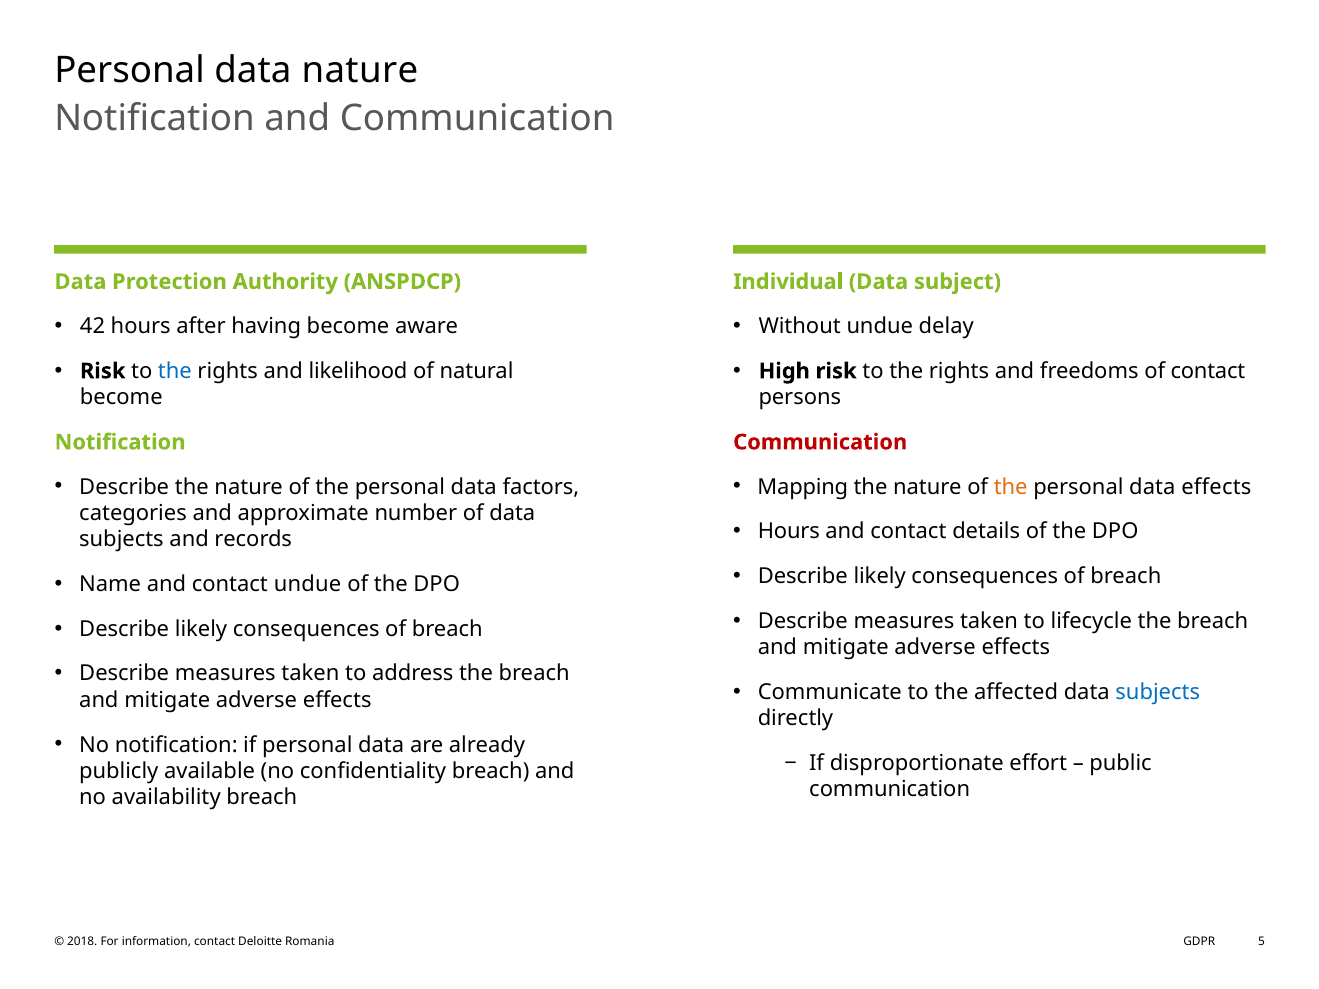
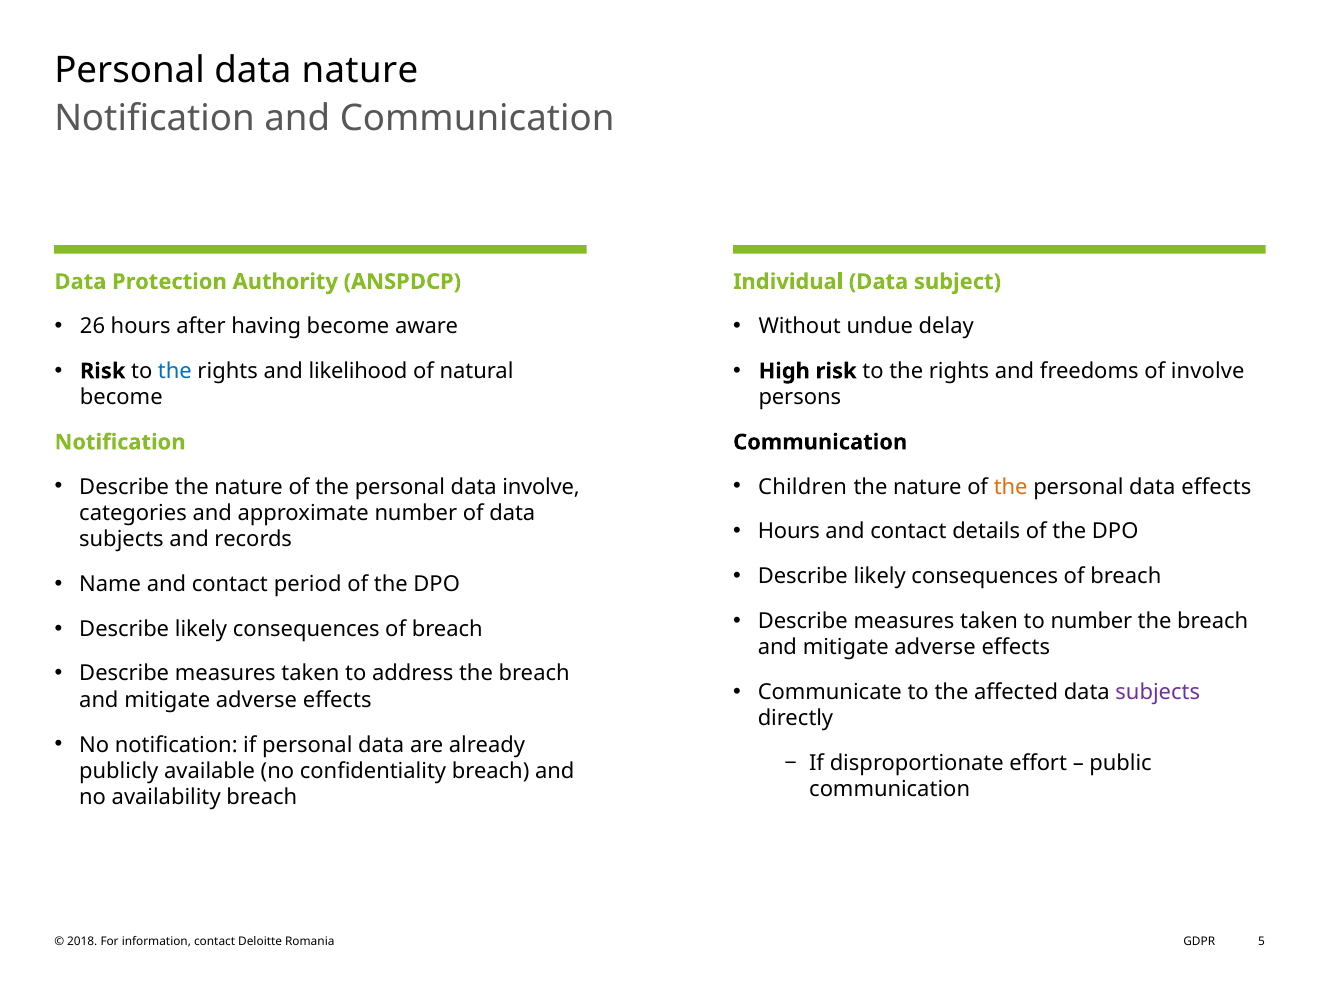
42: 42 -> 26 (93, 327)
of contact: contact -> involve (1208, 371)
Communication colour: red -> black (820, 442)
data factors: factors -> involve (541, 487)
Mapping: Mapping -> Children (803, 487)
contact undue: undue -> period (308, 584)
to lifecycle: lifecycle -> number (1091, 621)
subjects colour: blue -> purple (1158, 692)
